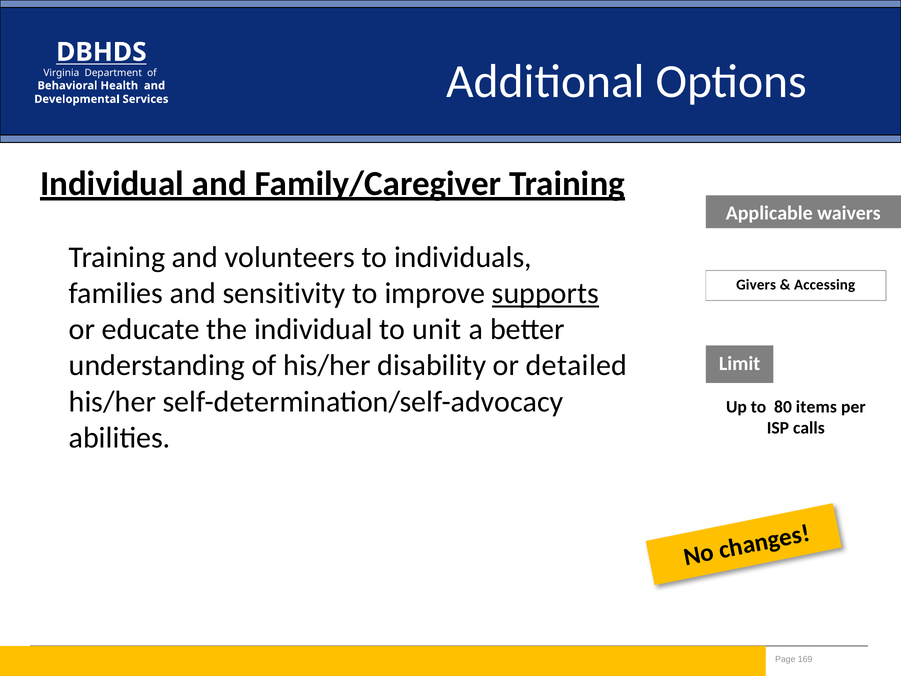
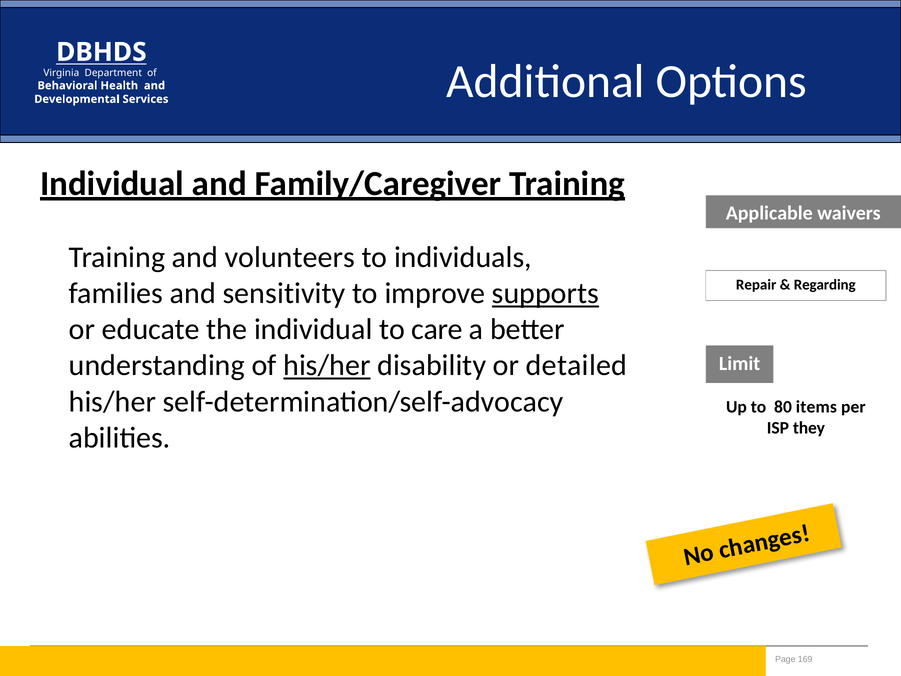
Givers: Givers -> Repair (756, 285)
Accessing: Accessing -> Regarding (825, 285)
unit: unit -> care (437, 329)
his/her underline: none -> present (327, 365)
calls: calls -> they (809, 428)
